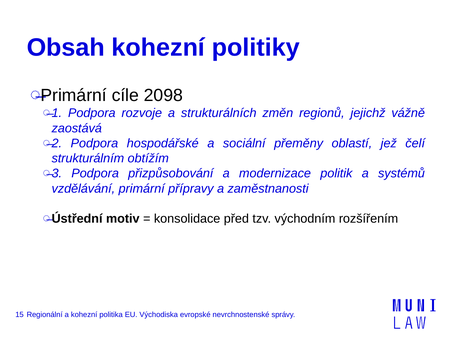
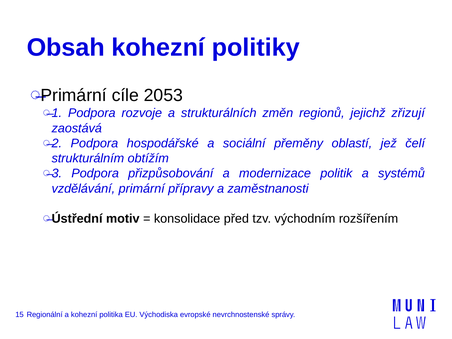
2098: 2098 -> 2053 (163, 95)
vážně: vážně -> zřizují (408, 113)
